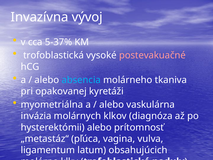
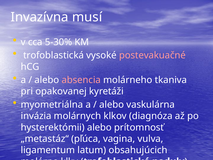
vývoj: vývoj -> musí (87, 17)
5-37%: 5-37% -> 5-30% (58, 42)
absencia colour: light blue -> pink (81, 80)
